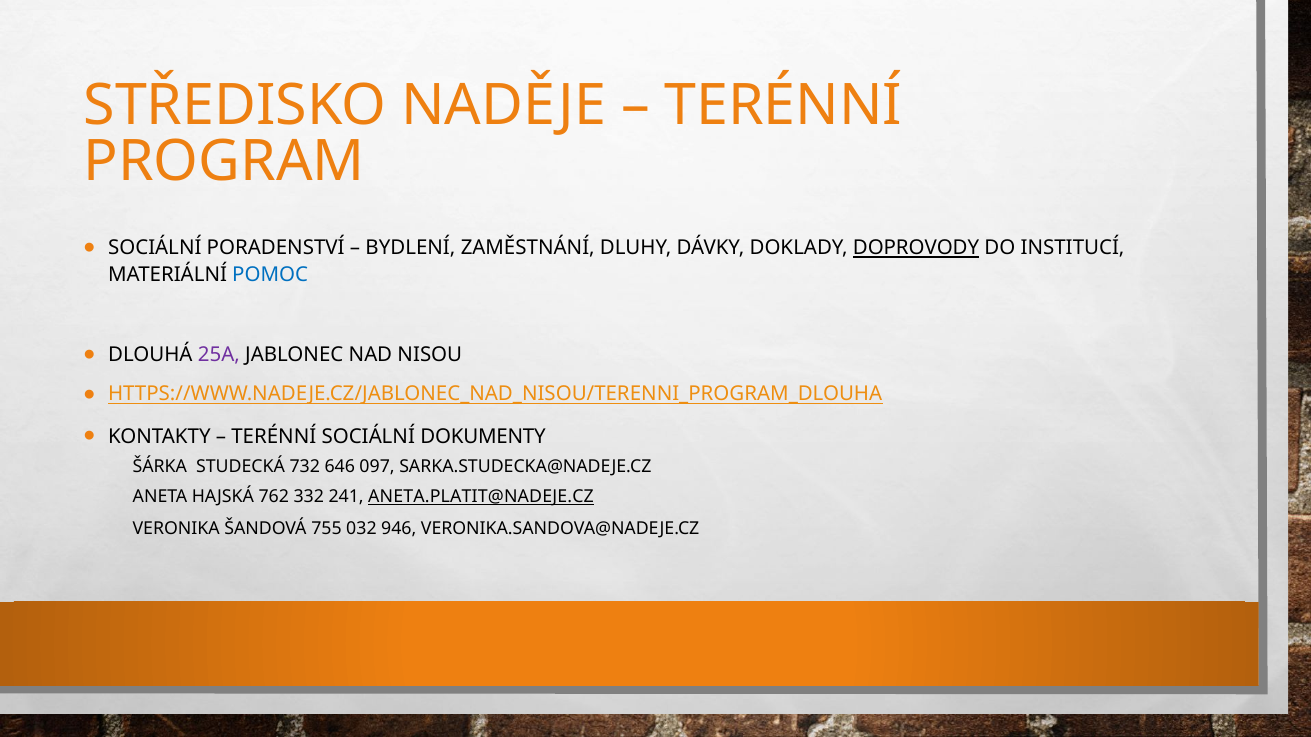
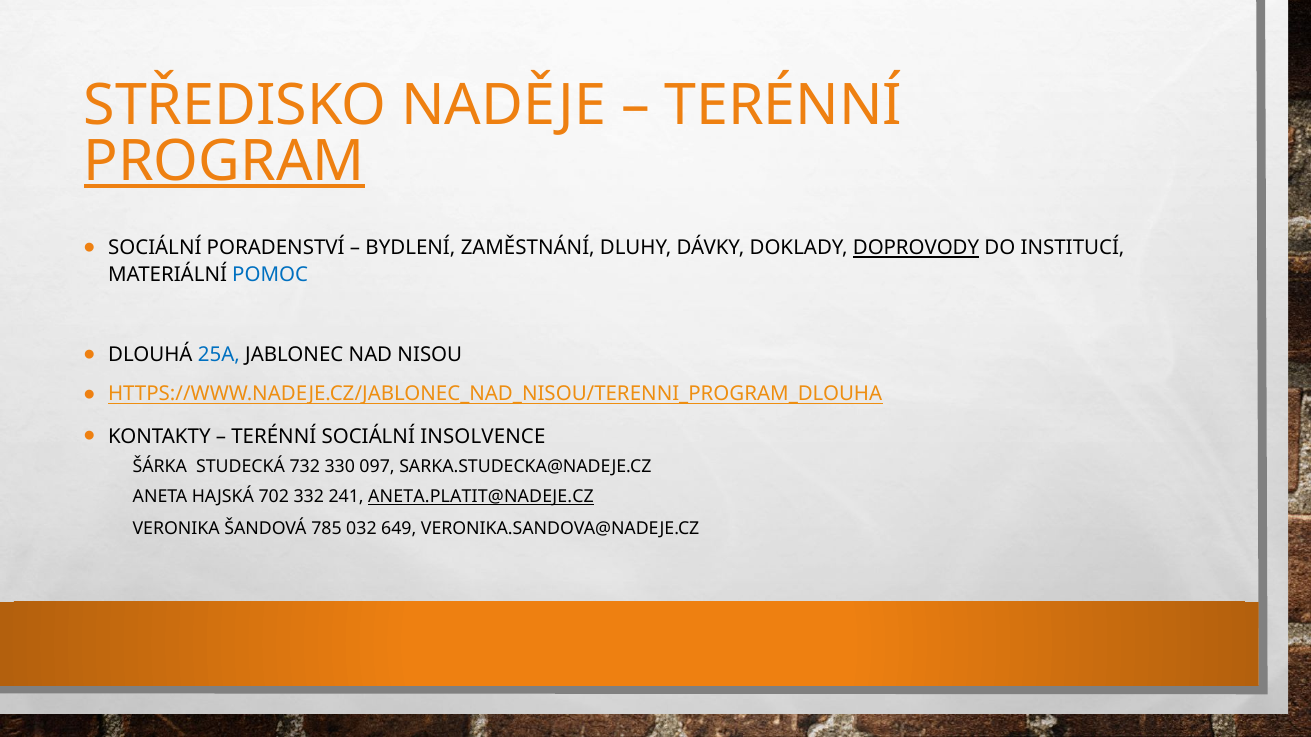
PROGRAM underline: none -> present (224, 161)
25A colour: purple -> blue (219, 355)
DOKUMENTY: DOKUMENTY -> INSOLVENCE (483, 437)
646: 646 -> 330 (340, 467)
762: 762 -> 702 (274, 497)
755: 755 -> 785 (326, 529)
946: 946 -> 649 (399, 529)
